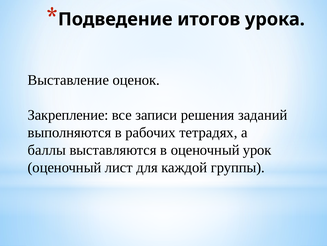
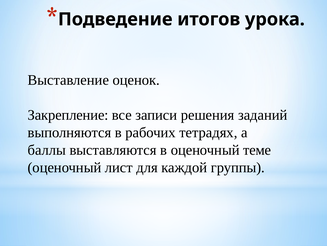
урок: урок -> теме (257, 150)
